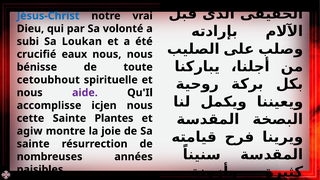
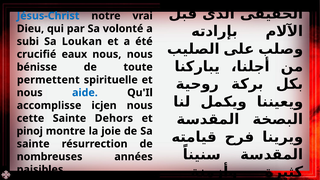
cetoubhout: cetoubhout -> permettent (48, 80)
aide colour: purple -> blue (85, 93)
Plantes: Plantes -> Dehors (114, 118)
agiw: agiw -> pinoj (30, 131)
